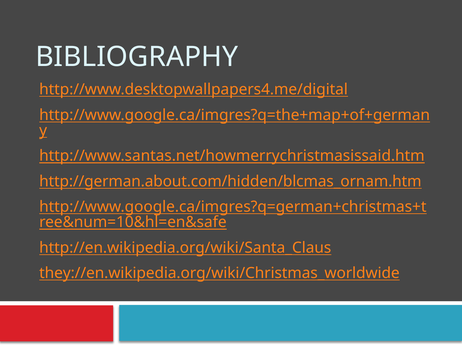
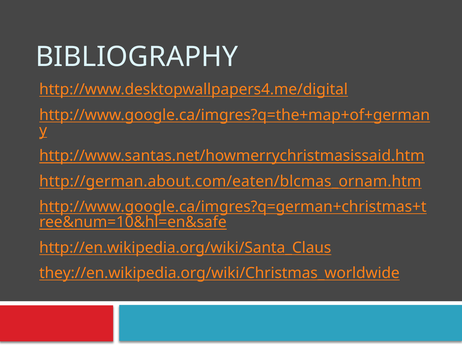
http://german.about.com/hidden/blcmas_ornam.htm: http://german.about.com/hidden/blcmas_ornam.htm -> http://german.about.com/eaten/blcmas_ornam.htm (230, 182)
